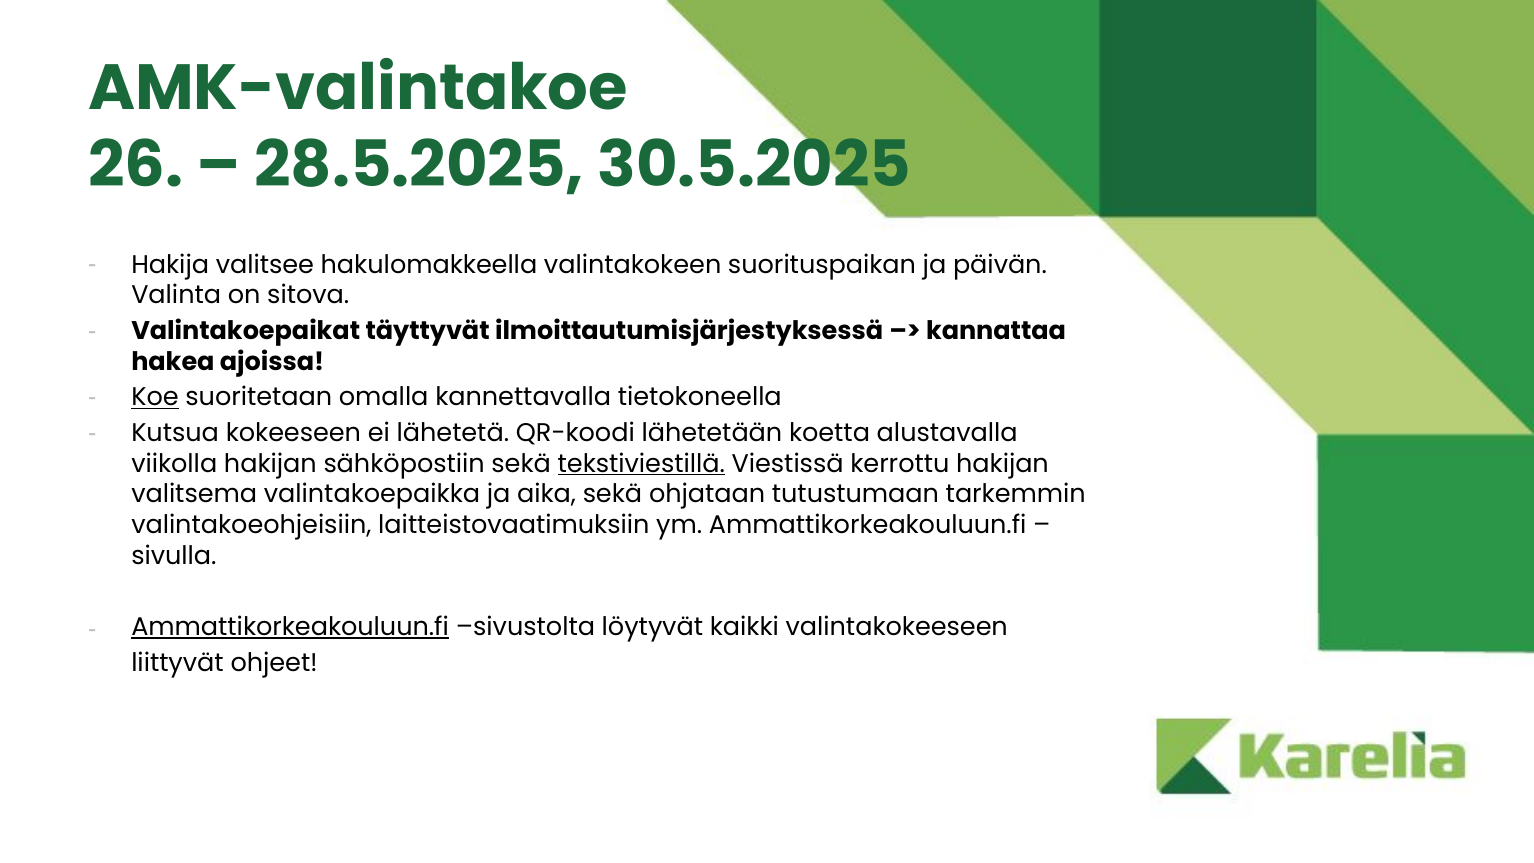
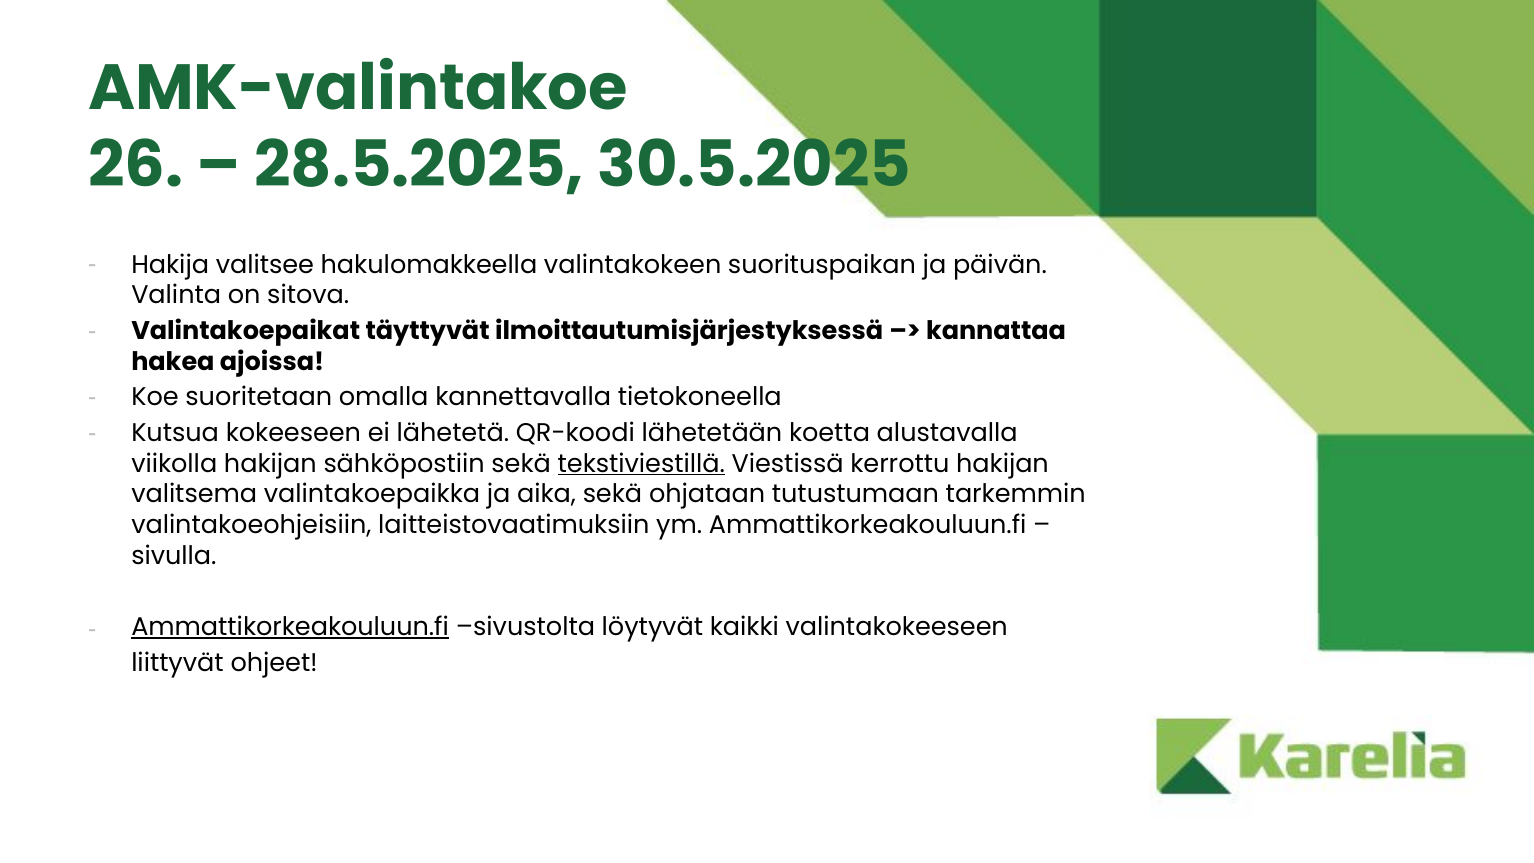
Koe underline: present -> none (155, 397)
